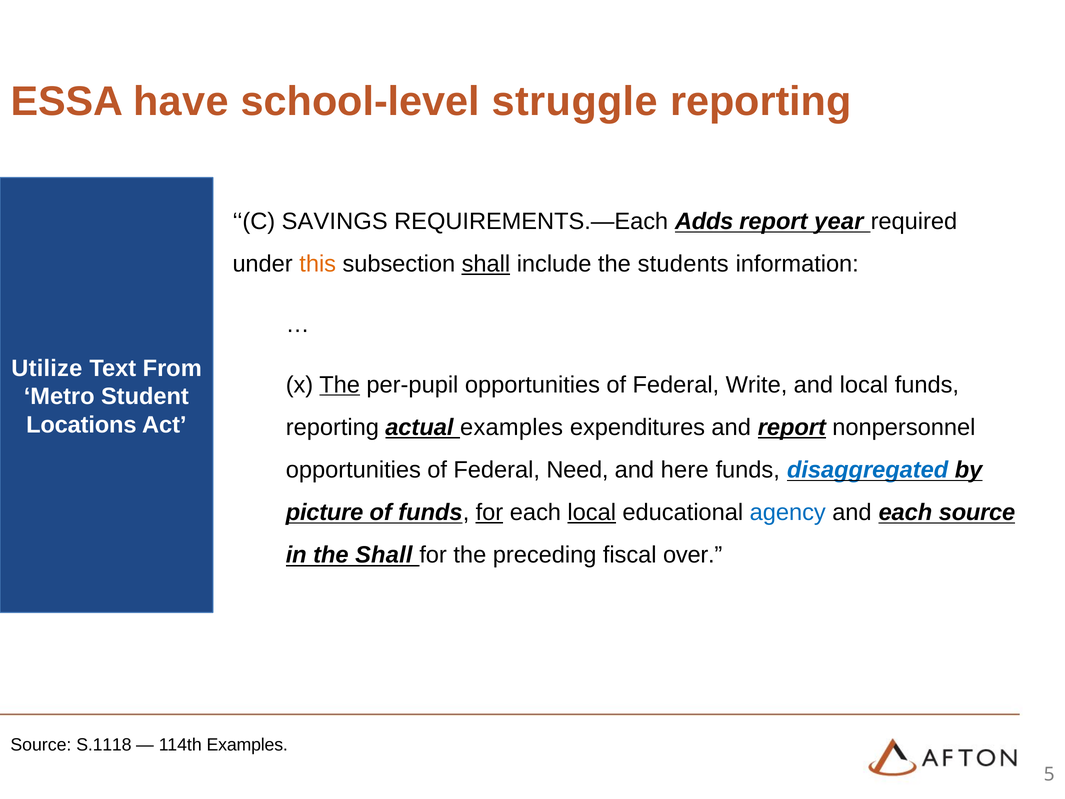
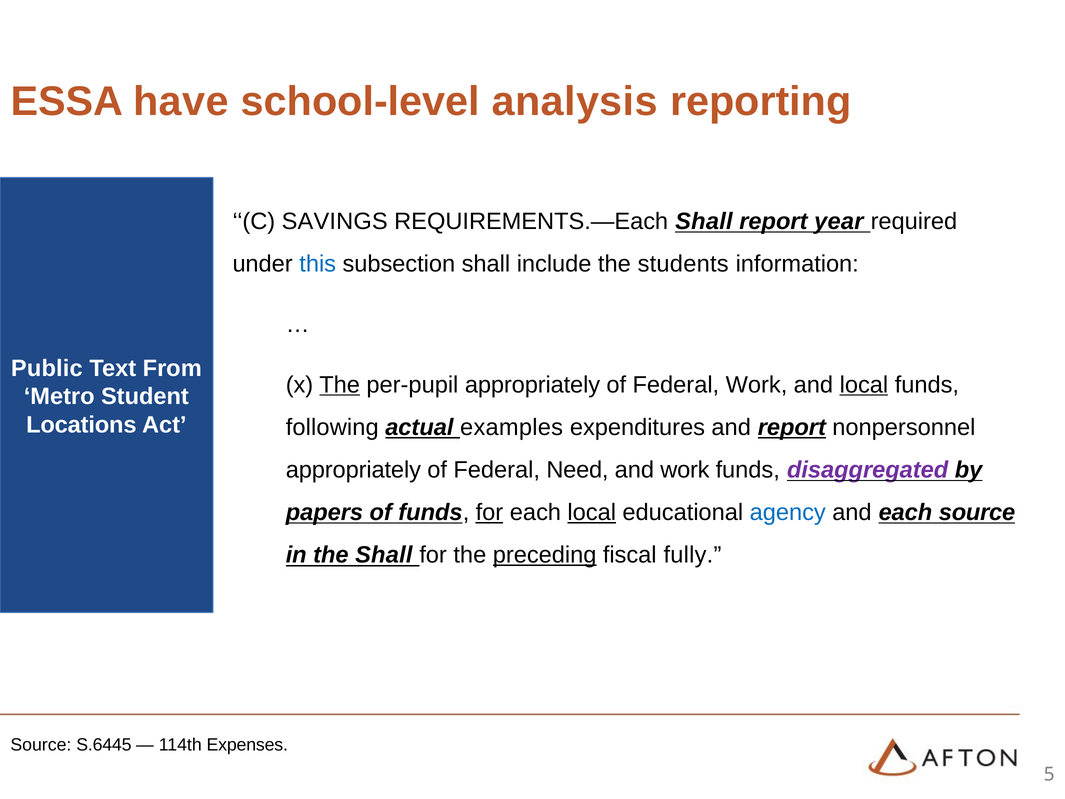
struggle: struggle -> analysis (575, 101)
REQUIREMENTS.—Each Adds: Adds -> Shall (704, 221)
this colour: orange -> blue (318, 264)
shall underline: present -> none (486, 264)
Utilize: Utilize -> Public (47, 368)
per-pupil opportunities: opportunities -> appropriately (532, 385)
Federal Write: Write -> Work (757, 385)
local underline: none -> present (864, 385)
reporting: reporting -> following (332, 427)
opportunities: opportunities -> appropriately (353, 470)
and here: here -> work (685, 470)
disaggregated colour: blue -> purple (868, 470)
picture: picture -> papers (324, 512)
preceding underline: none -> present (545, 555)
over: over -> fully (692, 555)
S.1118: S.1118 -> S.6445 (104, 745)
114th Examples: Examples -> Expenses (247, 745)
